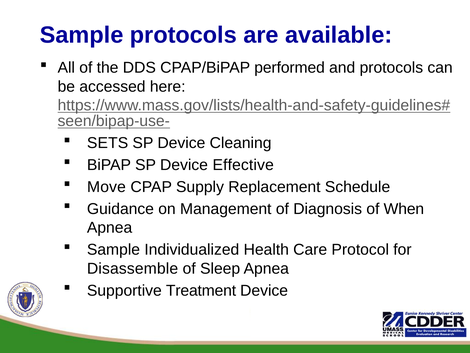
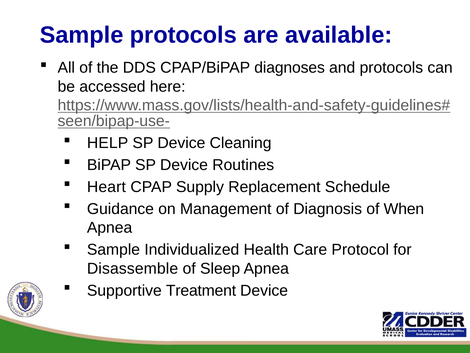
performed: performed -> diagnoses (290, 68)
SETS: SETS -> HELP (108, 143)
Effective: Effective -> Routines (243, 165)
Move: Move -> Heart (106, 187)
